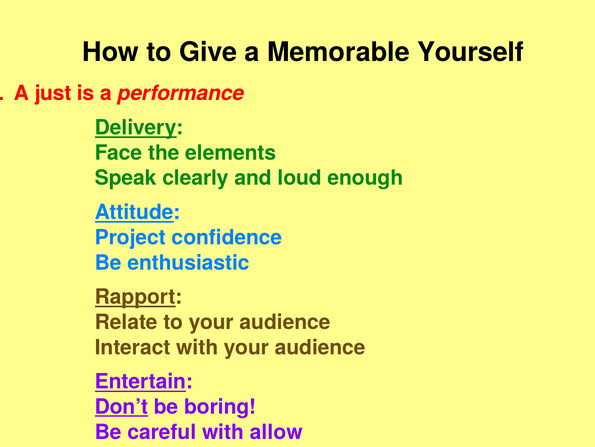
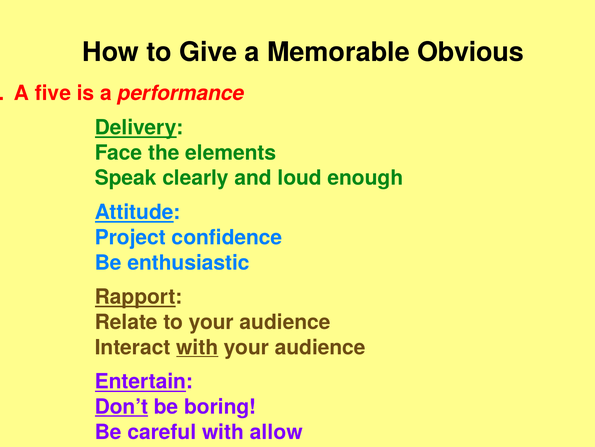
Yourself: Yourself -> Obvious (470, 52)
just: just -> five (53, 93)
with underline: none -> present (197, 347)
